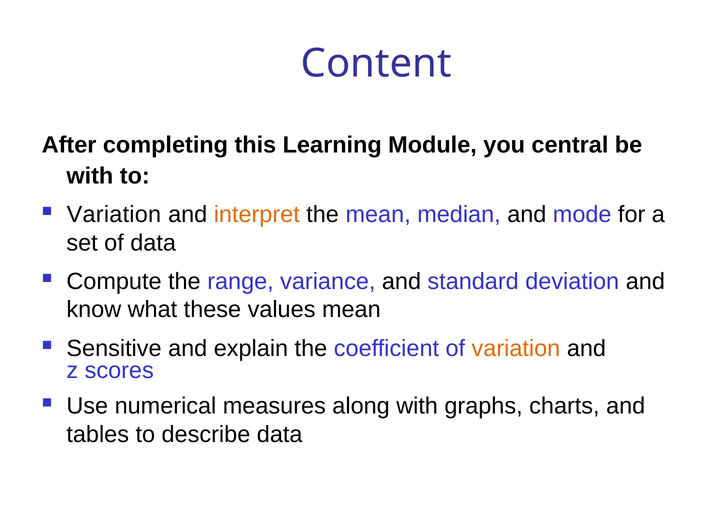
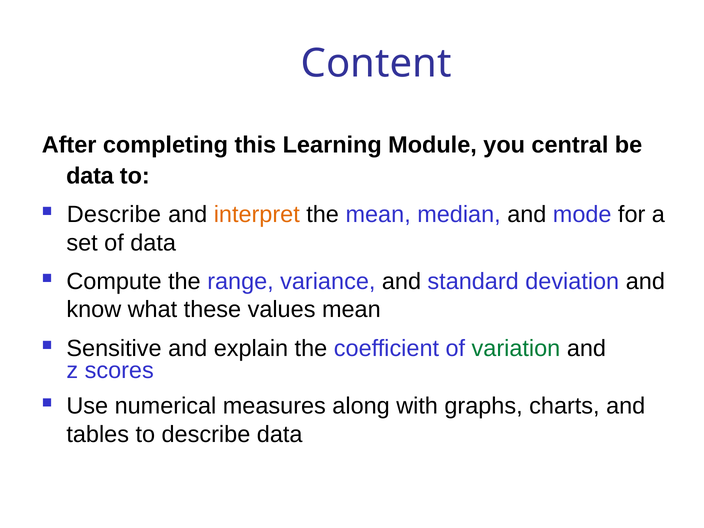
with: with -> data (90, 176)
Variation: Variation -> Describe (114, 215)
variation colour: orange -> green (516, 348)
